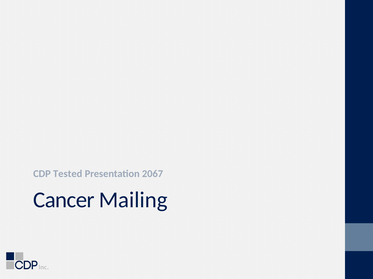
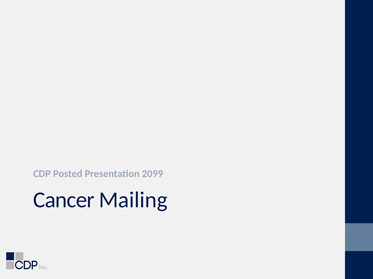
Tested: Tested -> Posted (68, 174)
2067: 2067 -> 2099 (152, 174)
